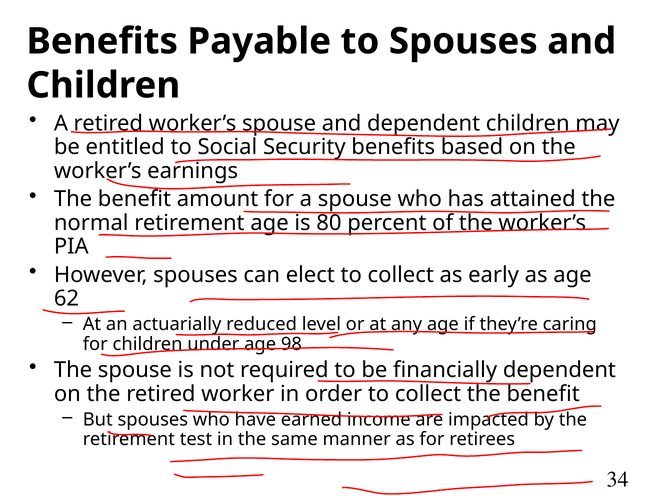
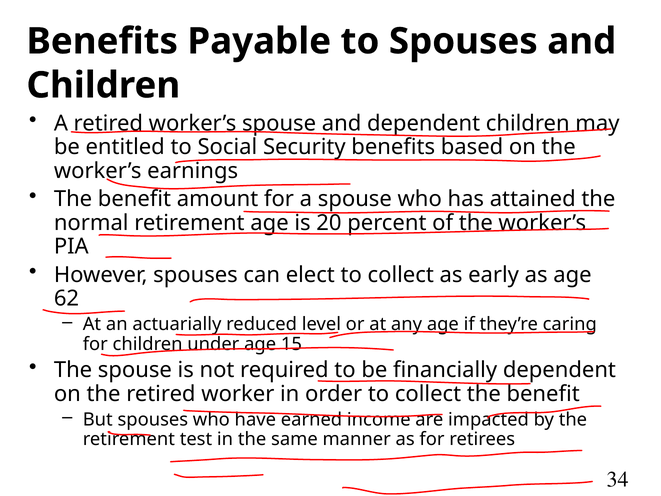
80: 80 -> 20 (329, 223)
98: 98 -> 15 (291, 344)
